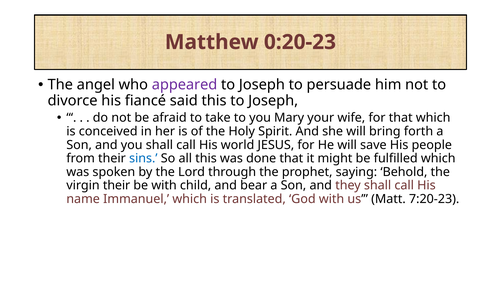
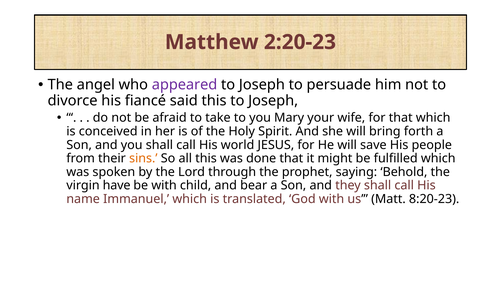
0:20-23: 0:20-23 -> 2:20-23 (300, 42)
sins colour: blue -> orange (143, 158)
virgin their: their -> have (117, 185)
7:20-23: 7:20-23 -> 8:20-23 (434, 199)
